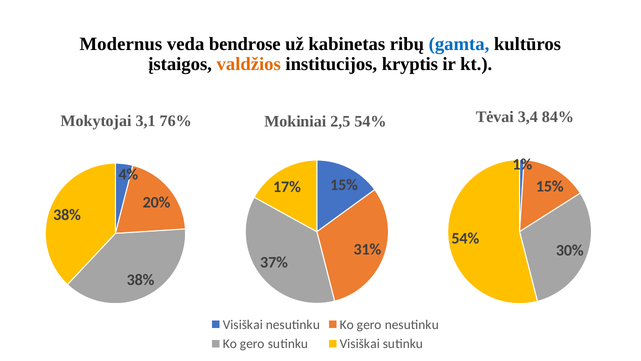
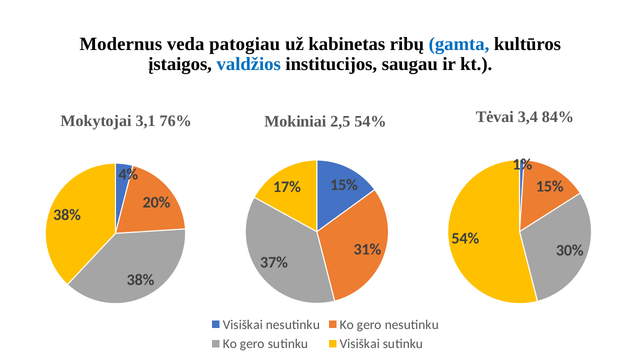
bendrose: bendrose -> patogiau (245, 44)
valdžios colour: orange -> blue (249, 64)
kryptis: kryptis -> saugau (410, 64)
